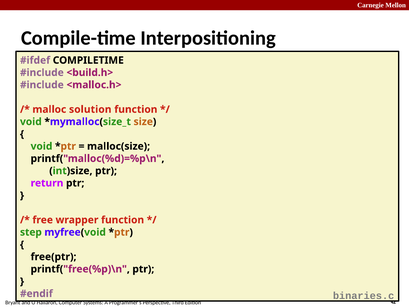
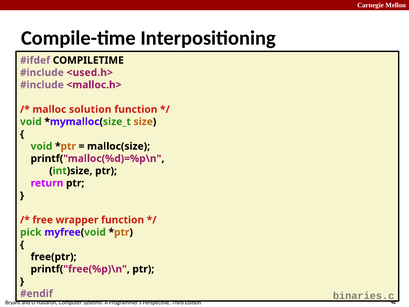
<build.h>: <build.h> -> <used.h> (90, 73)
step: step -> pick (31, 232)
